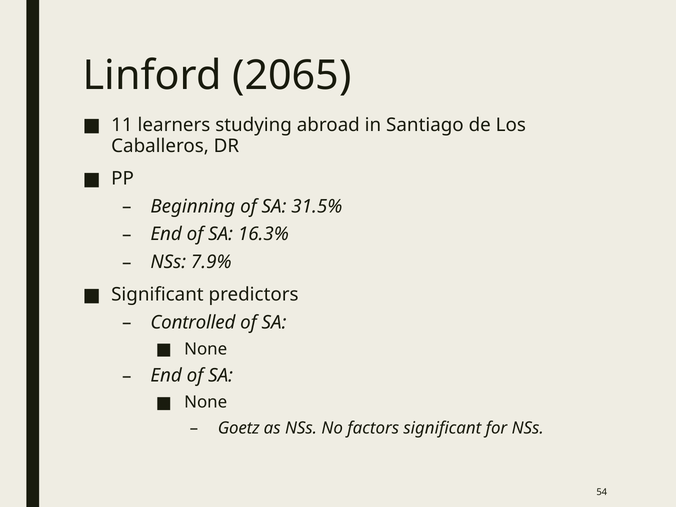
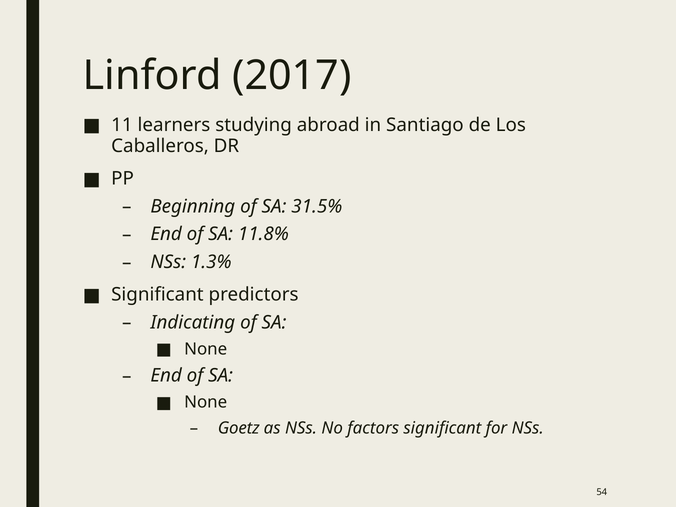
2065: 2065 -> 2017 (292, 76)
16.3%: 16.3% -> 11.8% (263, 234)
7.9%: 7.9% -> 1.3% (211, 262)
Controlled: Controlled -> Indicating (193, 322)
